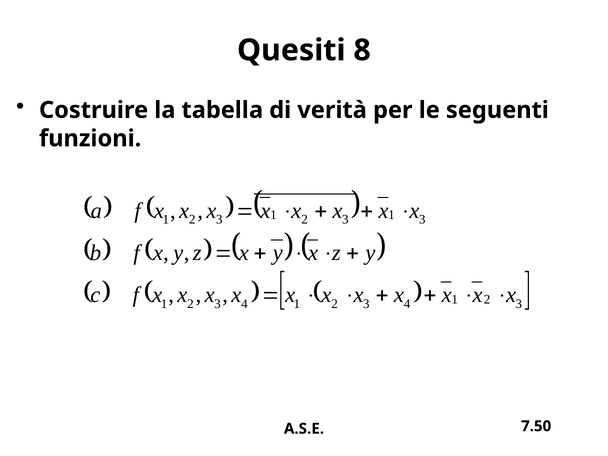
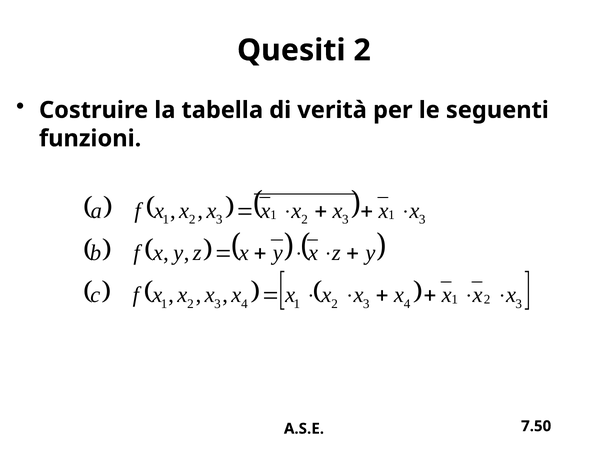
Quesiti 8: 8 -> 2 (362, 50)
